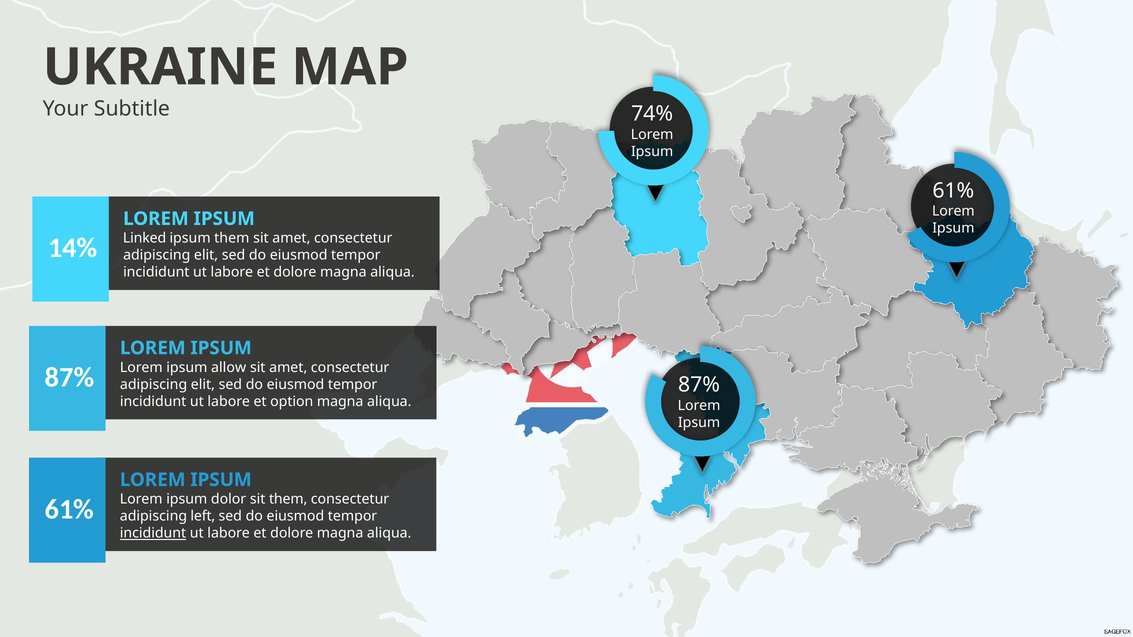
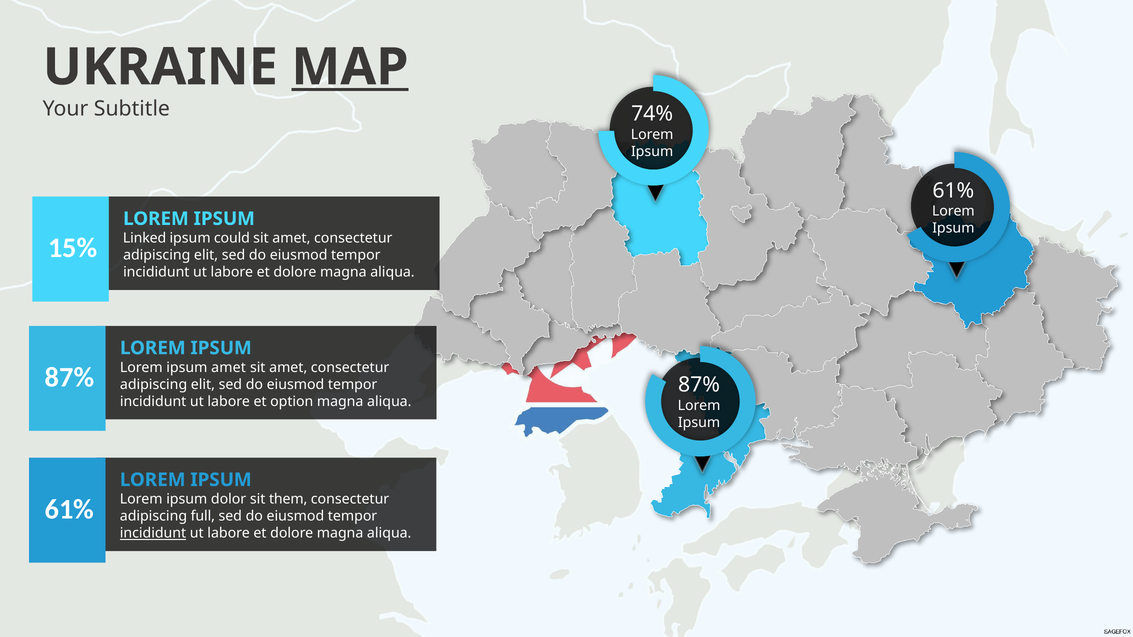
MAP underline: none -> present (350, 67)
ipsum them: them -> could (232, 238)
14%: 14% -> 15% (73, 248)
ipsum allow: allow -> amet (229, 368)
left: left -> full (203, 517)
